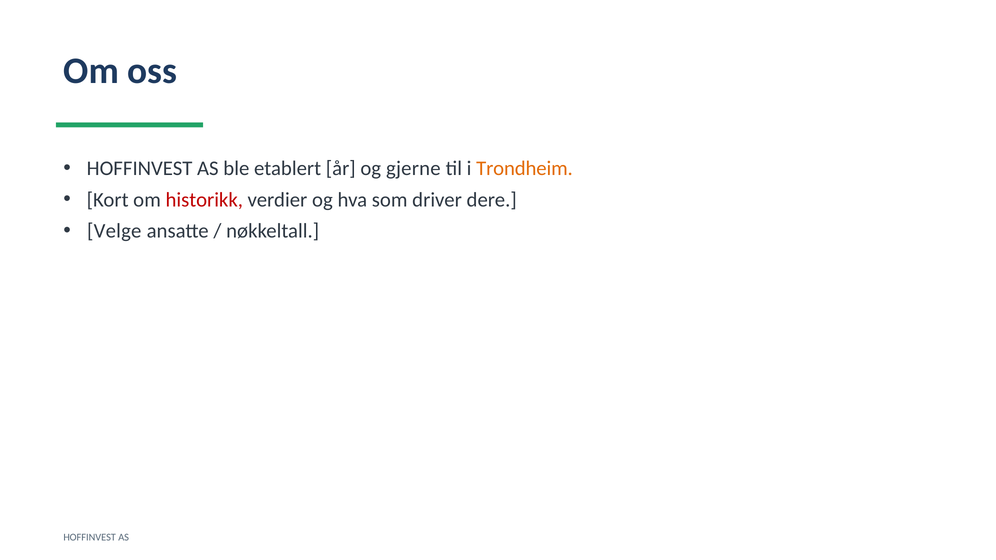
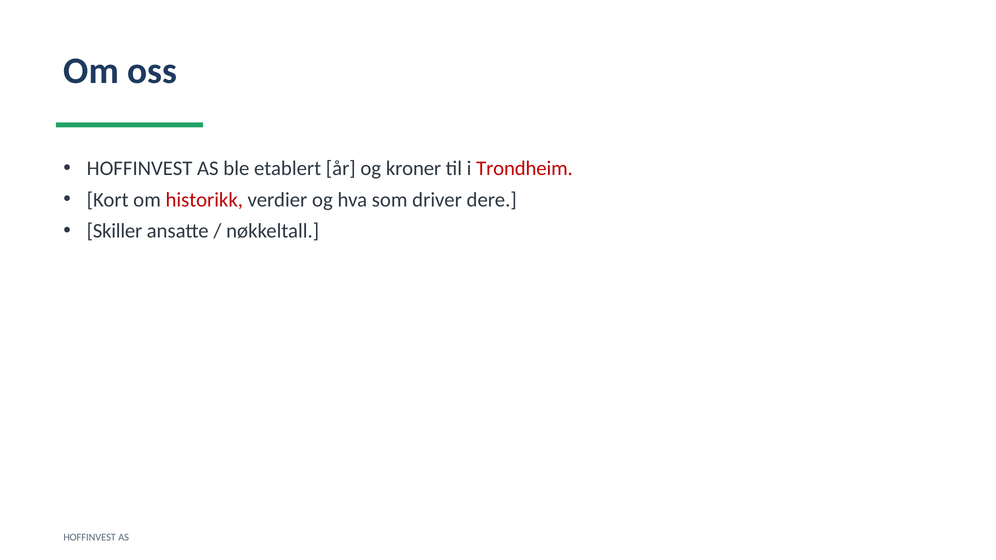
gjerne: gjerne -> kroner (414, 169)
Trondheim colour: orange -> red (524, 169)
Velge: Velge -> Skiller (114, 231)
